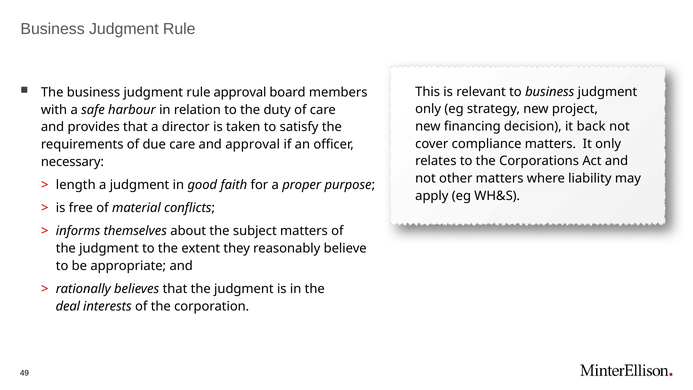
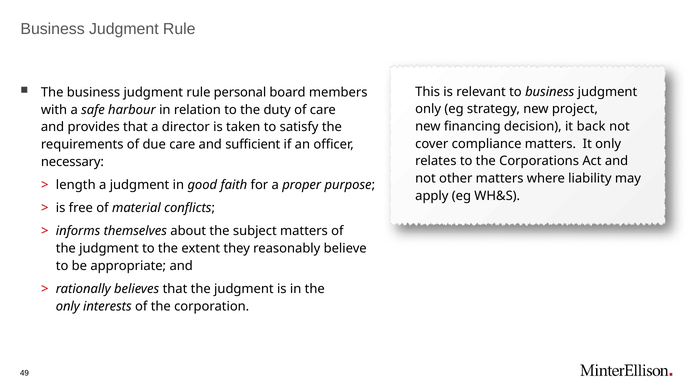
rule approval: approval -> personal (240, 92)
and approval: approval -> sufficient (253, 144)
deal: deal -> only (68, 306)
